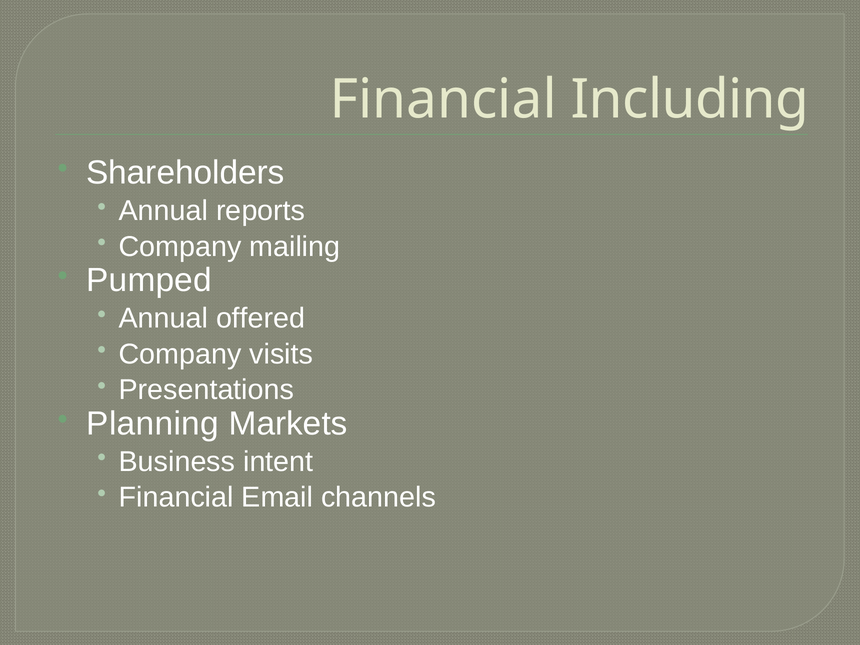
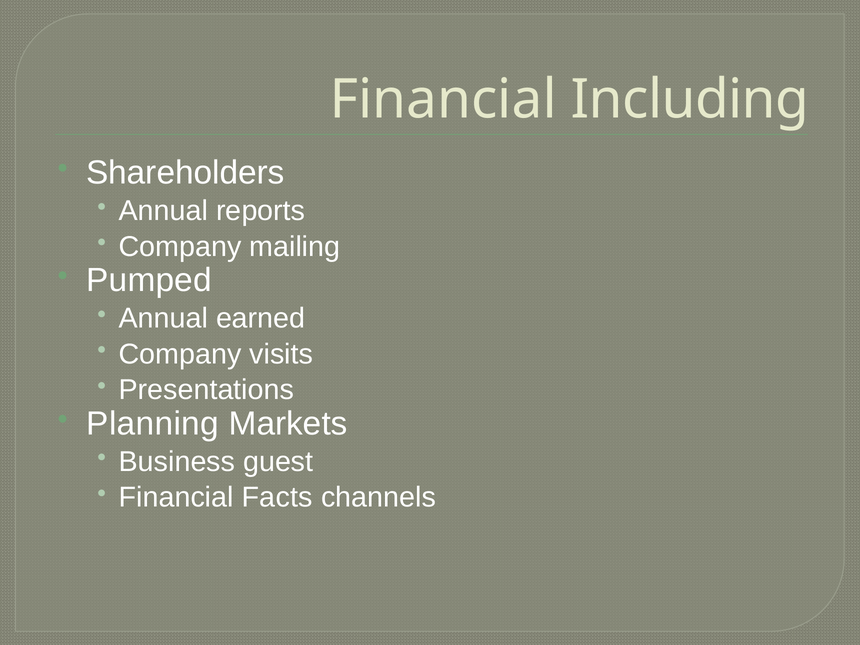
offered: offered -> earned (261, 319)
intent: intent -> guest (278, 462)
Email: Email -> Facts (277, 498)
